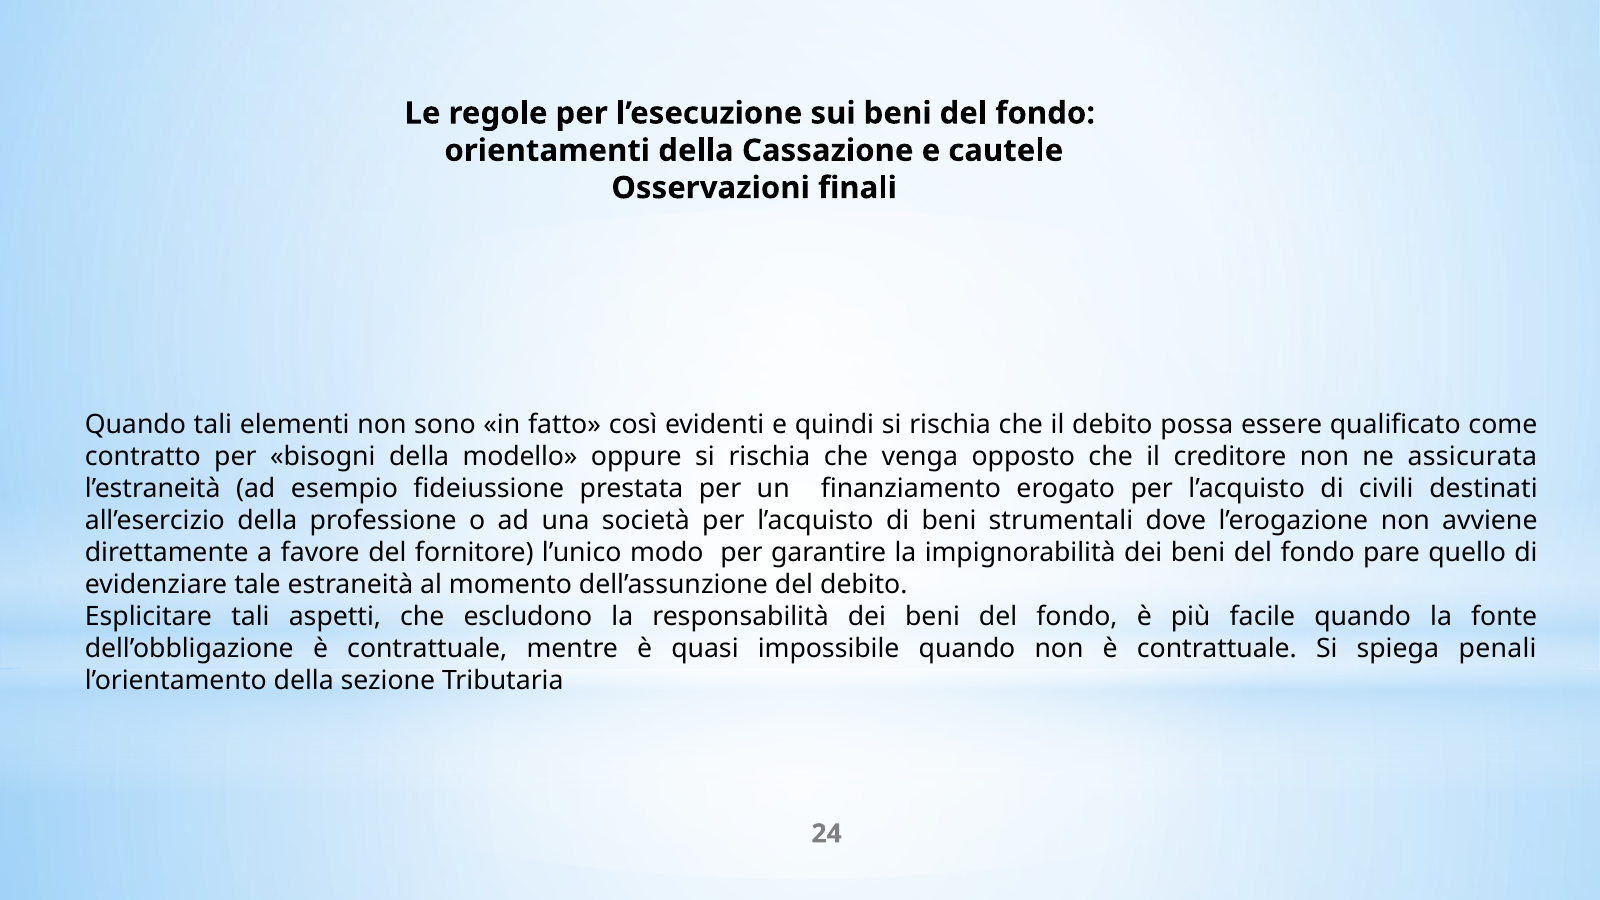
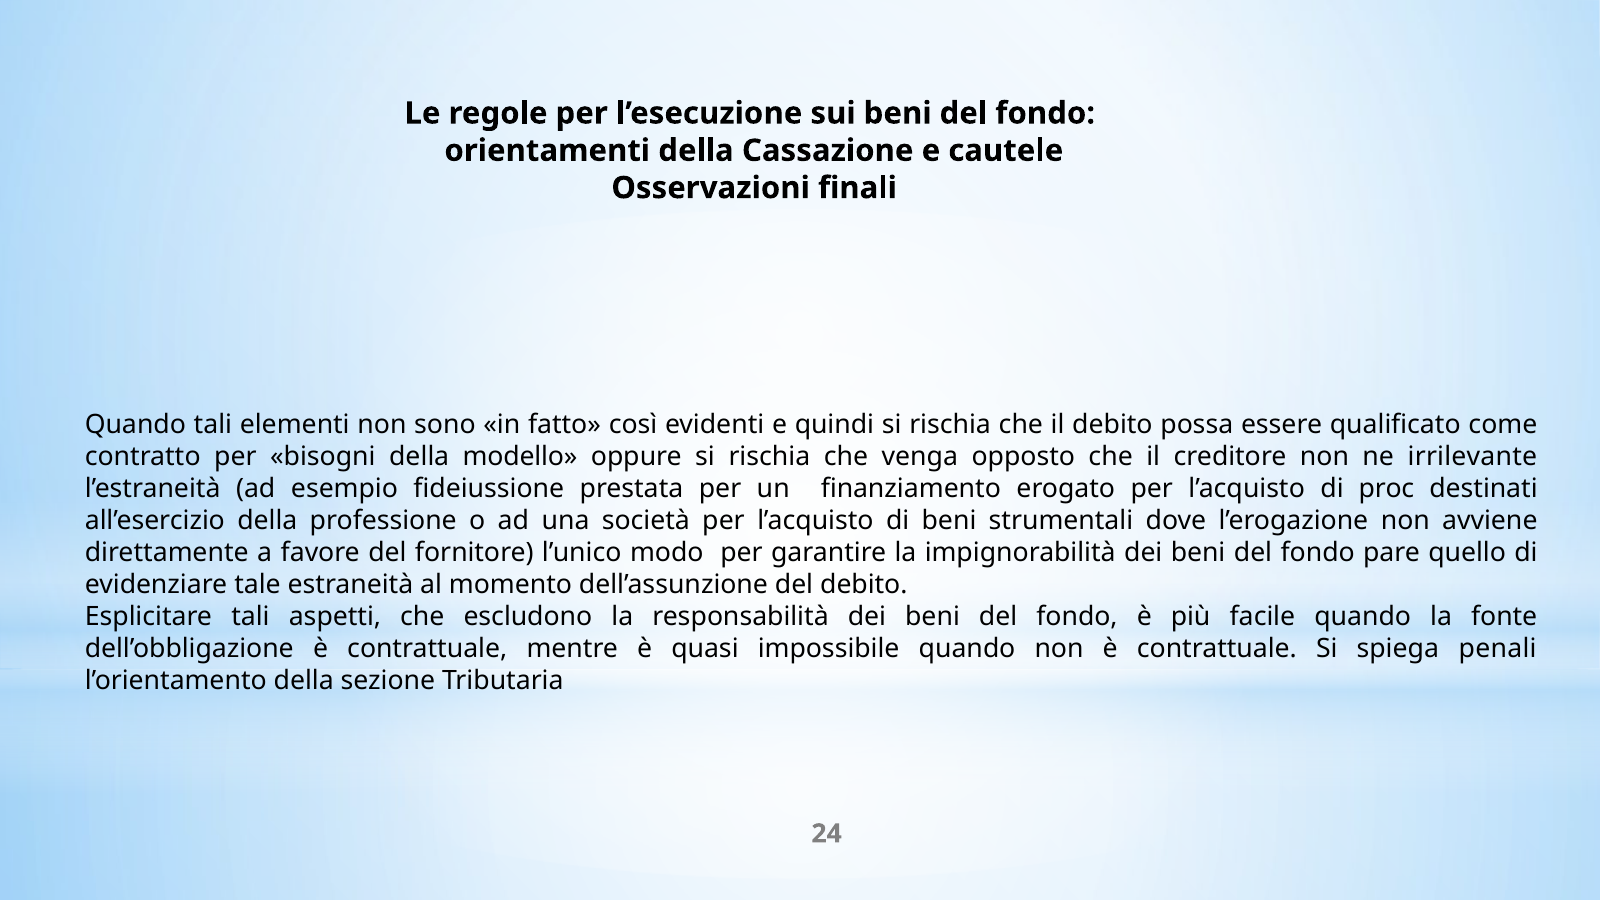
assicurata: assicurata -> irrilevante (1472, 456)
civili: civili -> proc (1386, 488)
